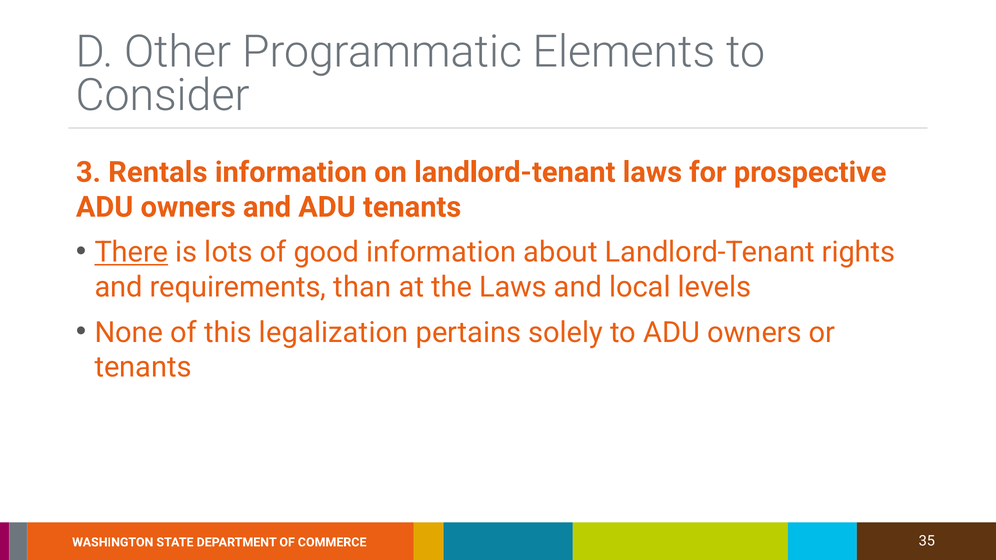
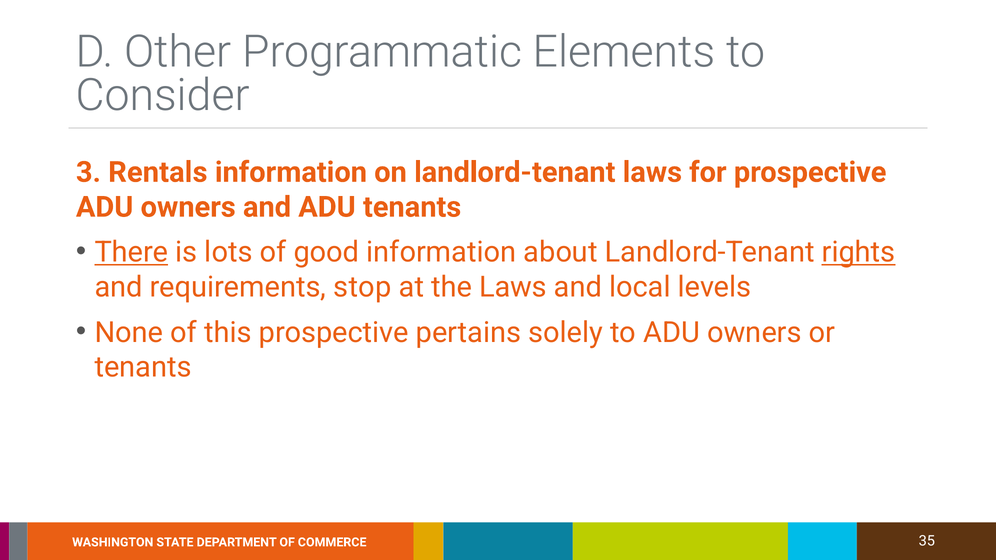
rights underline: none -> present (859, 252)
than: than -> stop (362, 287)
this legalization: legalization -> prospective (334, 333)
